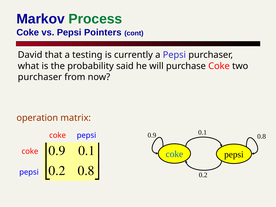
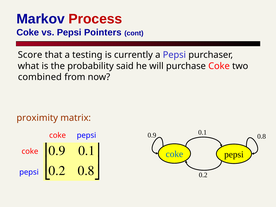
Process colour: green -> red (95, 19)
David: David -> Score (30, 55)
purchaser: purchaser -> combined (40, 77)
operation: operation -> proximity (37, 118)
